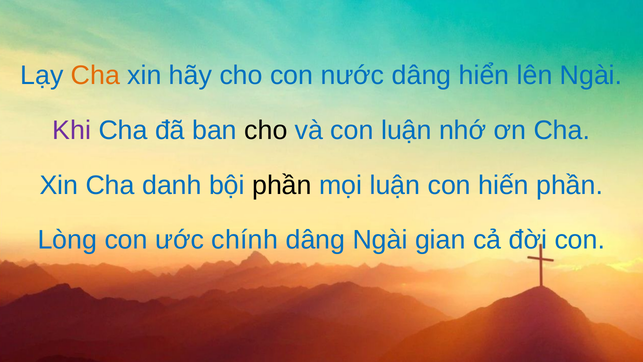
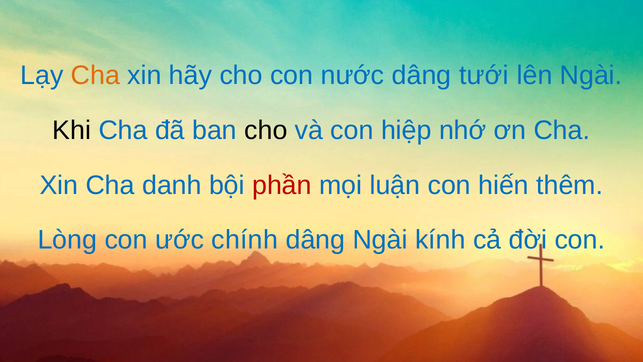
hiển: hiển -> tưới (484, 75)
Khi colour: purple -> black (72, 130)
con luận: luận -> hiệp (406, 130)
phần colour: black -> red (282, 185)
hiến phần: phần -> thêm (570, 185)
gian: gian -> kính (440, 240)
